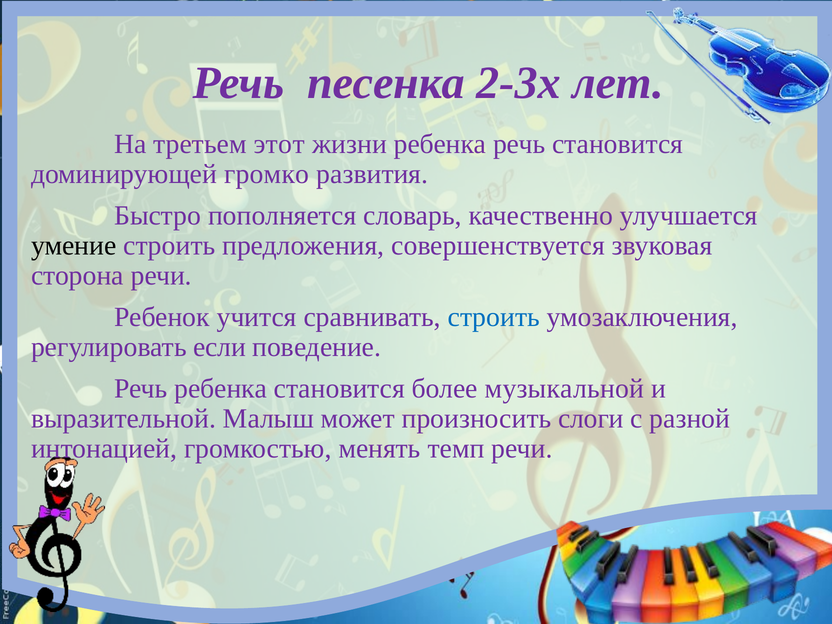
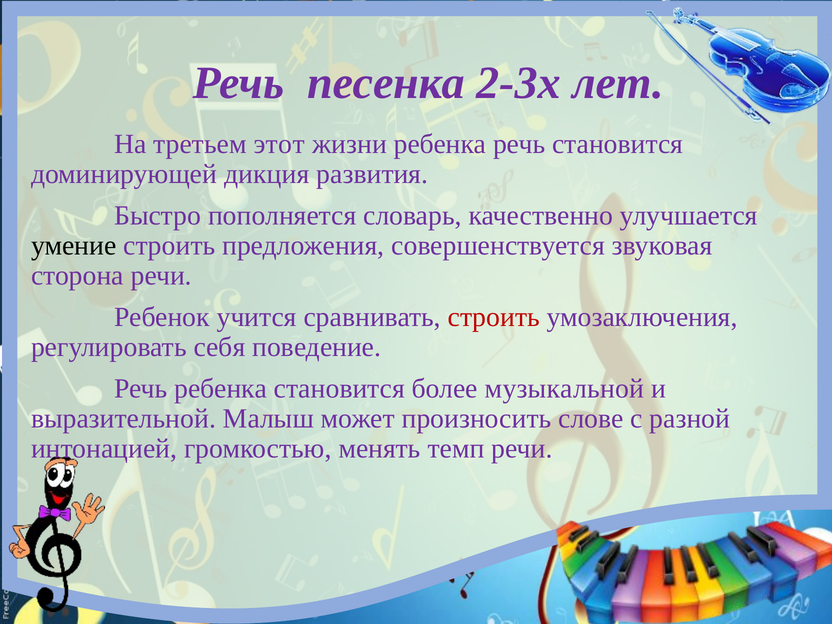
громко: громко -> дикция (267, 174)
строить colour: blue -> red (494, 317)
если: если -> себя (219, 347)
слоги: слоги -> слове (591, 419)
